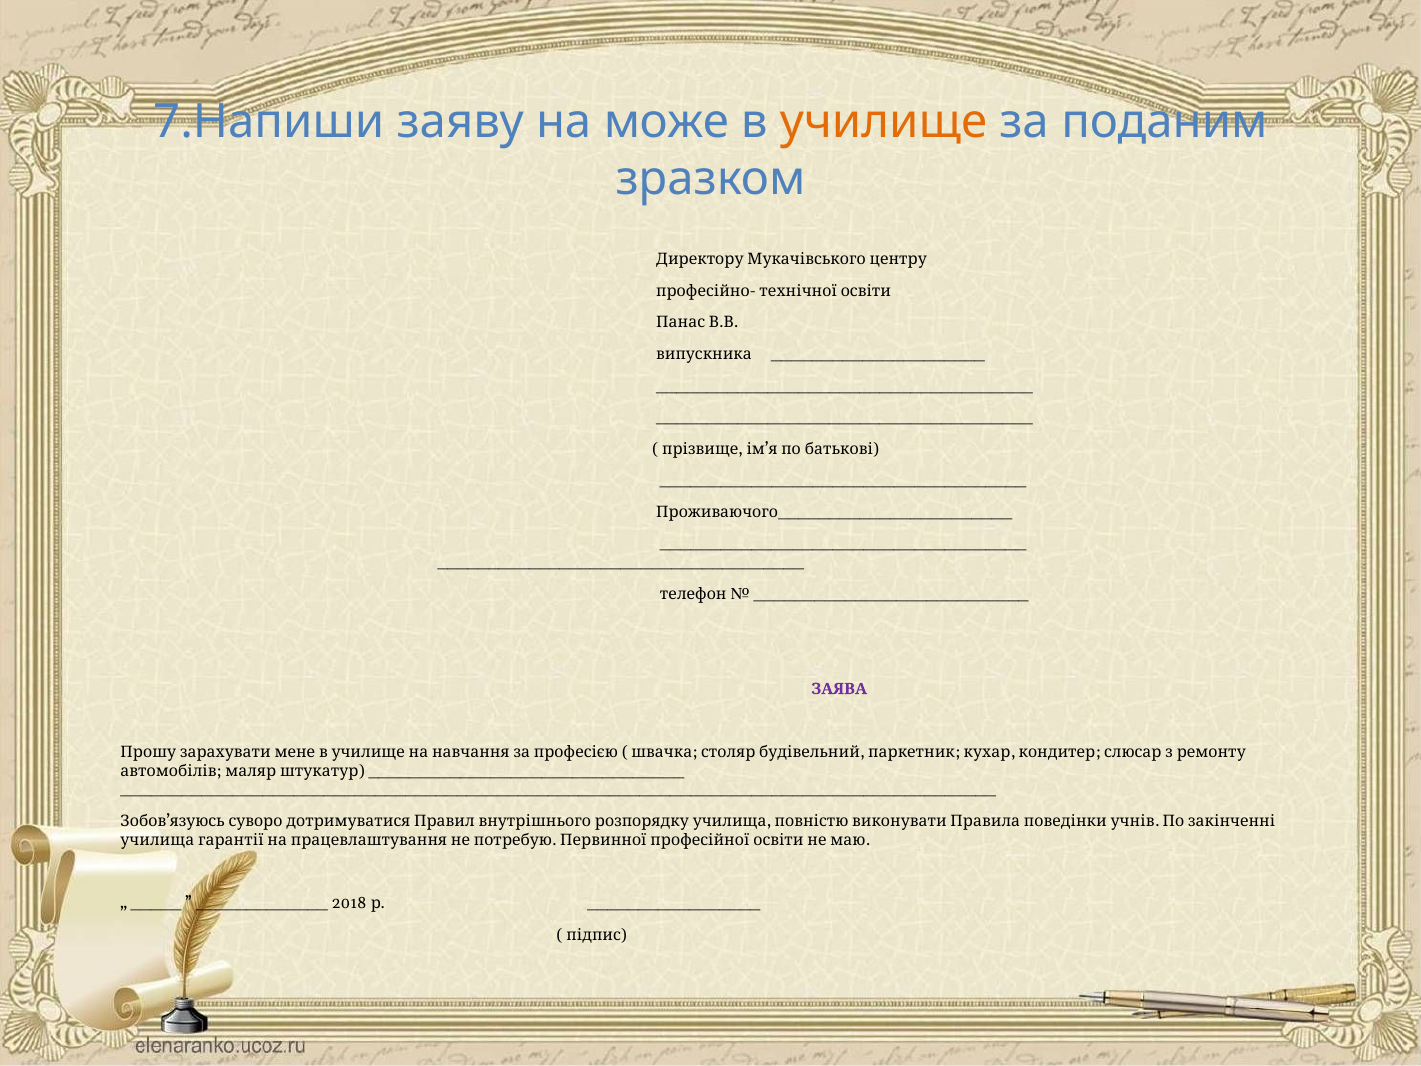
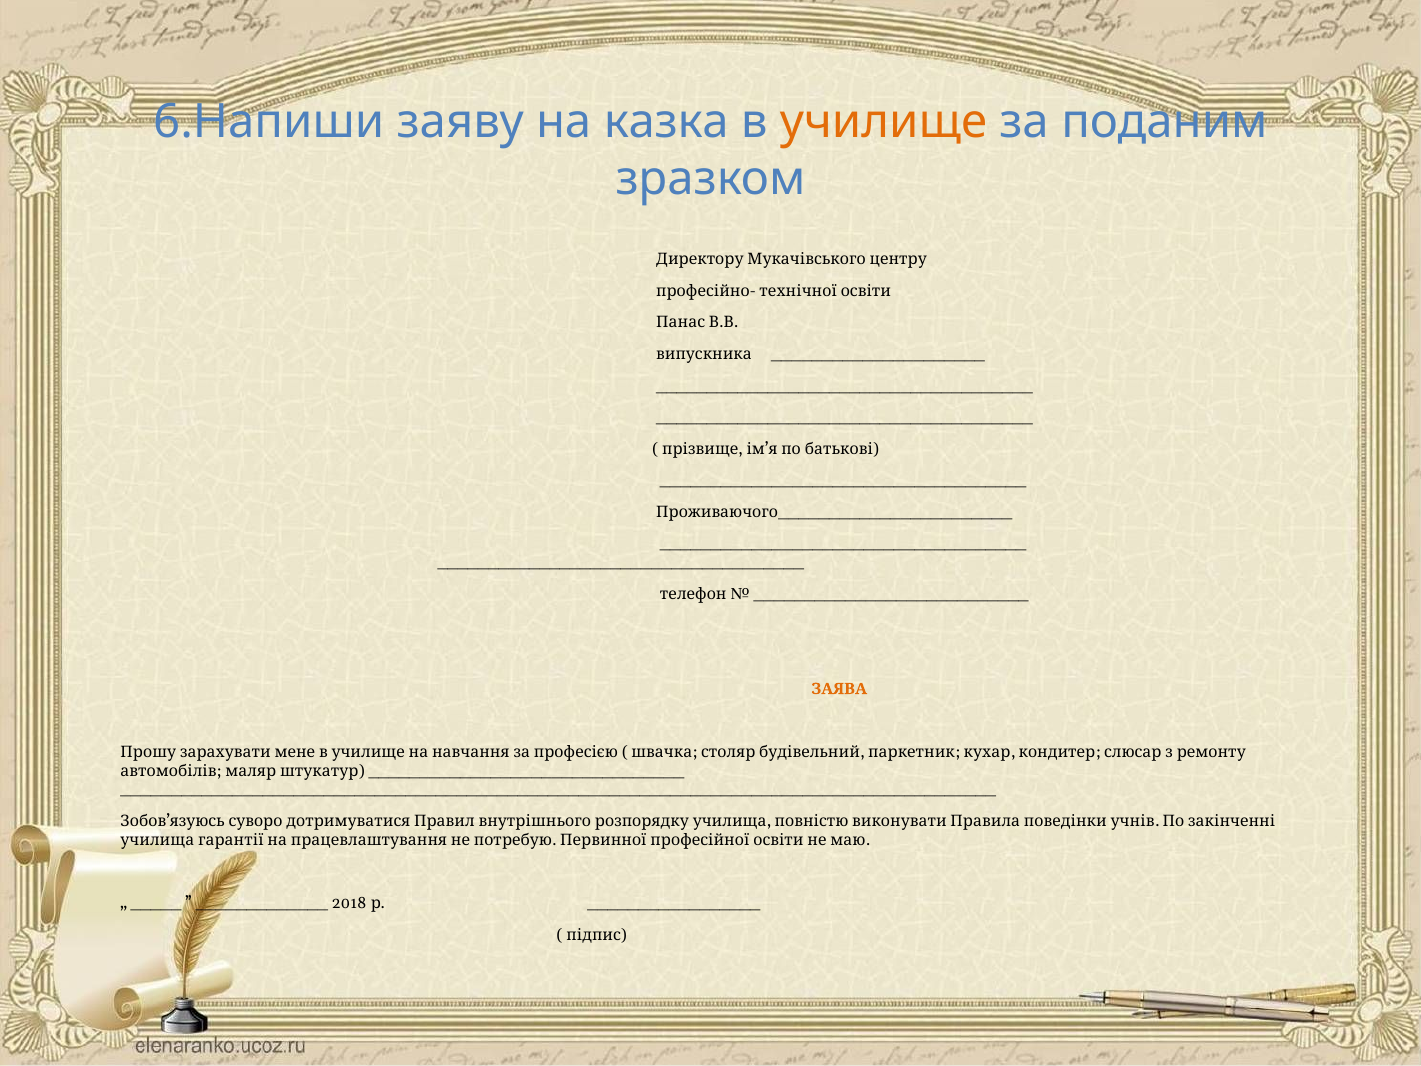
7.Напиши: 7.Напиши -> 6.Напиши (269, 122)
може: може -> казка (666, 122)
ЗАЯВА colour: purple -> orange (839, 689)
